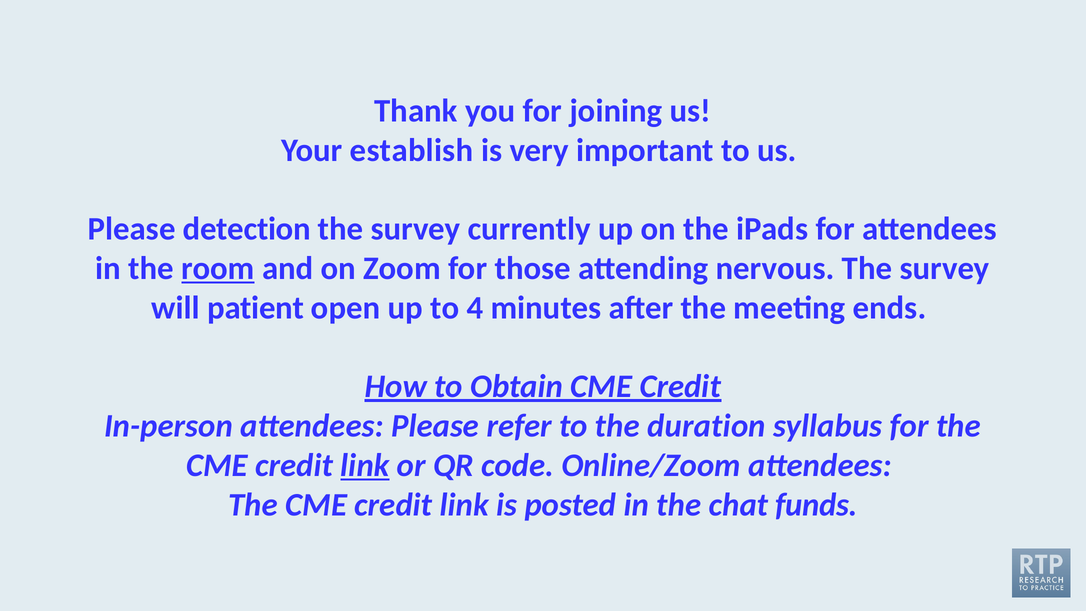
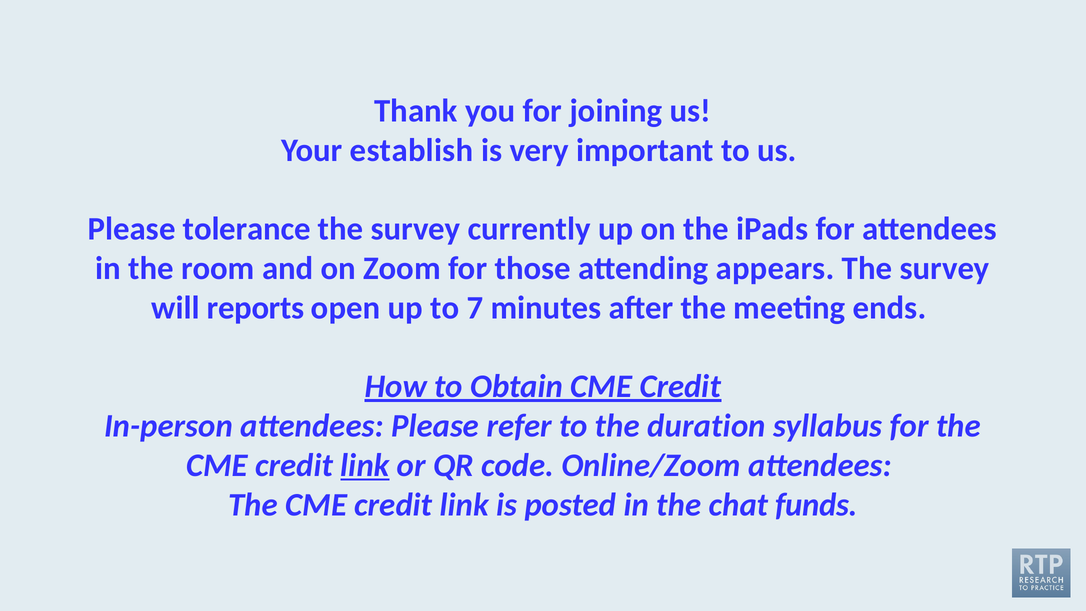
detection: detection -> tolerance (247, 229)
room underline: present -> none (218, 268)
nervous: nervous -> appears (775, 268)
patient: patient -> reports (256, 308)
4: 4 -> 7 (475, 308)
